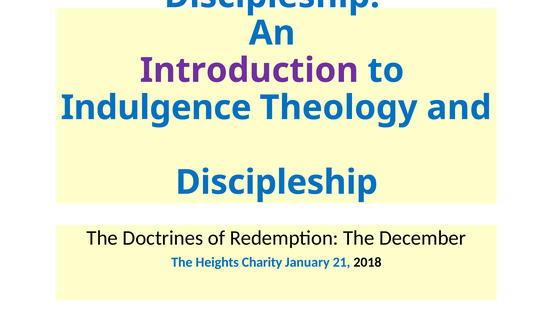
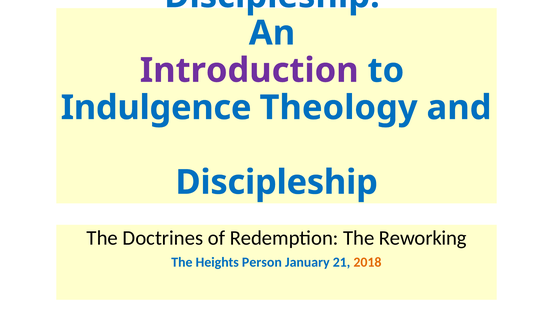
December: December -> Reworking (423, 238)
Charity: Charity -> Person (262, 262)
2018 colour: black -> orange (367, 262)
